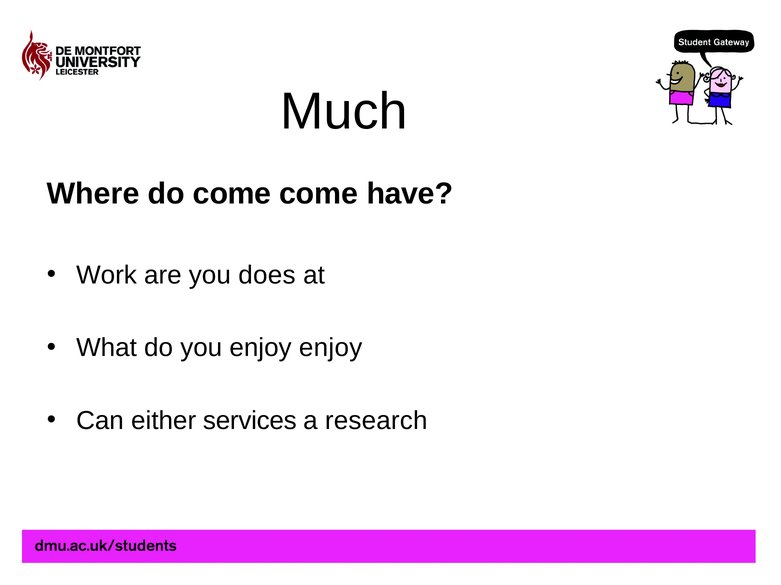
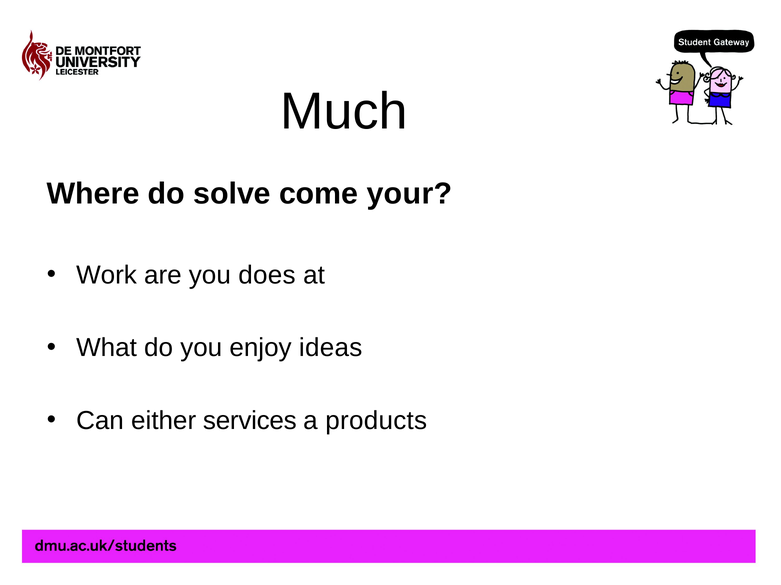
do come: come -> solve (232, 194)
have: have -> your (409, 194)
enjoy enjoy: enjoy -> ideas (331, 348)
research: research -> products (376, 421)
